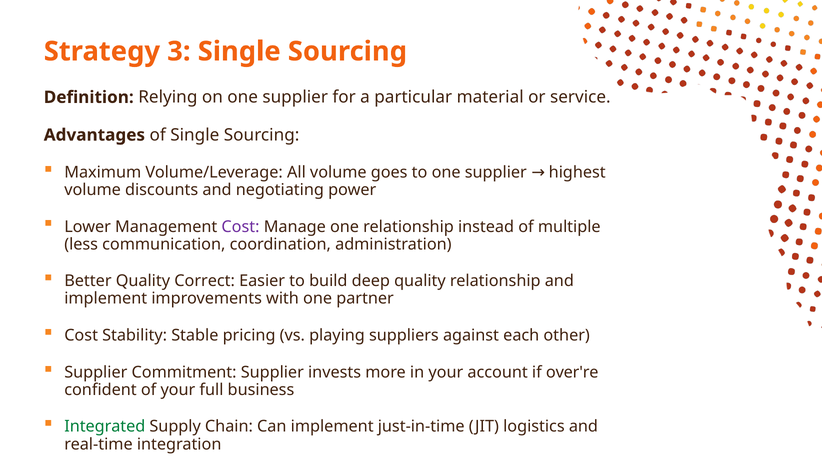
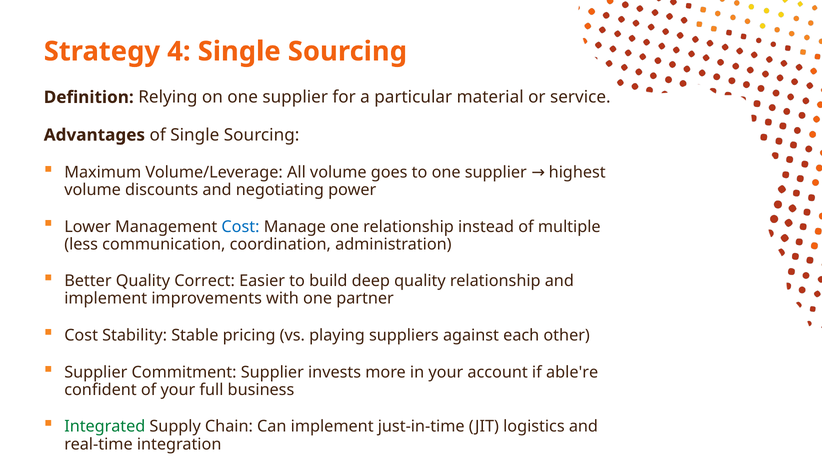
3: 3 -> 4 (179, 51)
Cost colour: purple -> blue (241, 227)
over're: over're -> able're (572, 373)
